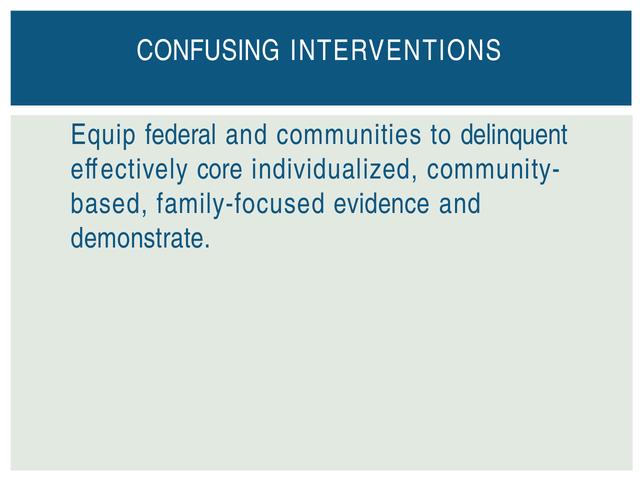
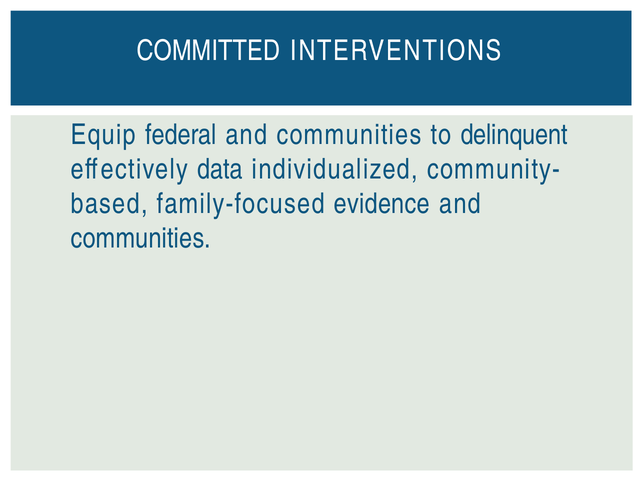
CONFUSING: CONFUSING -> COMMITTED (208, 51)
core: core -> data (220, 169)
demonstrate: demonstrate -> communities (141, 238)
